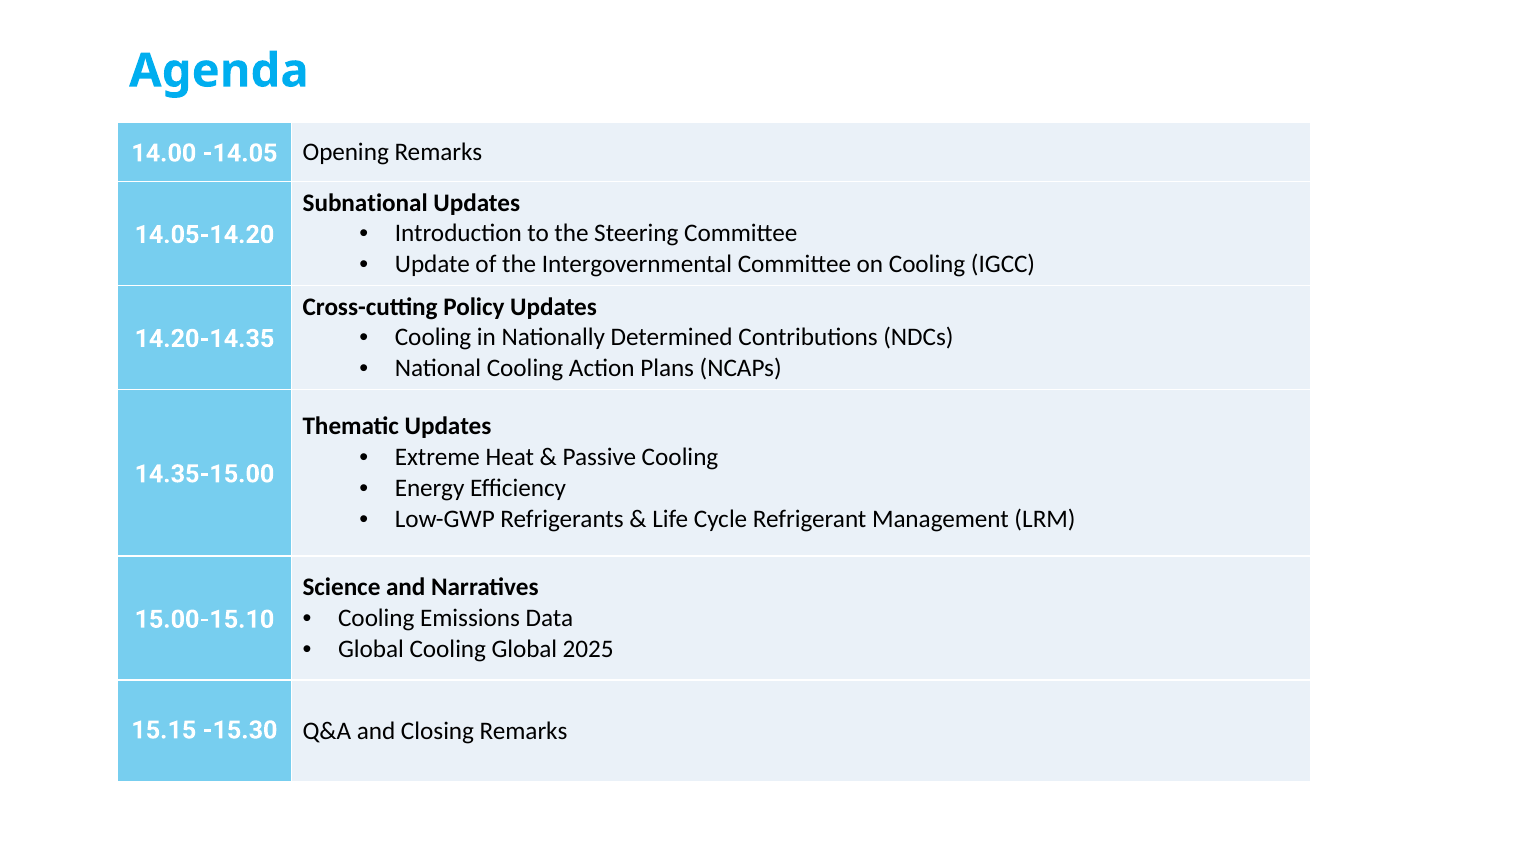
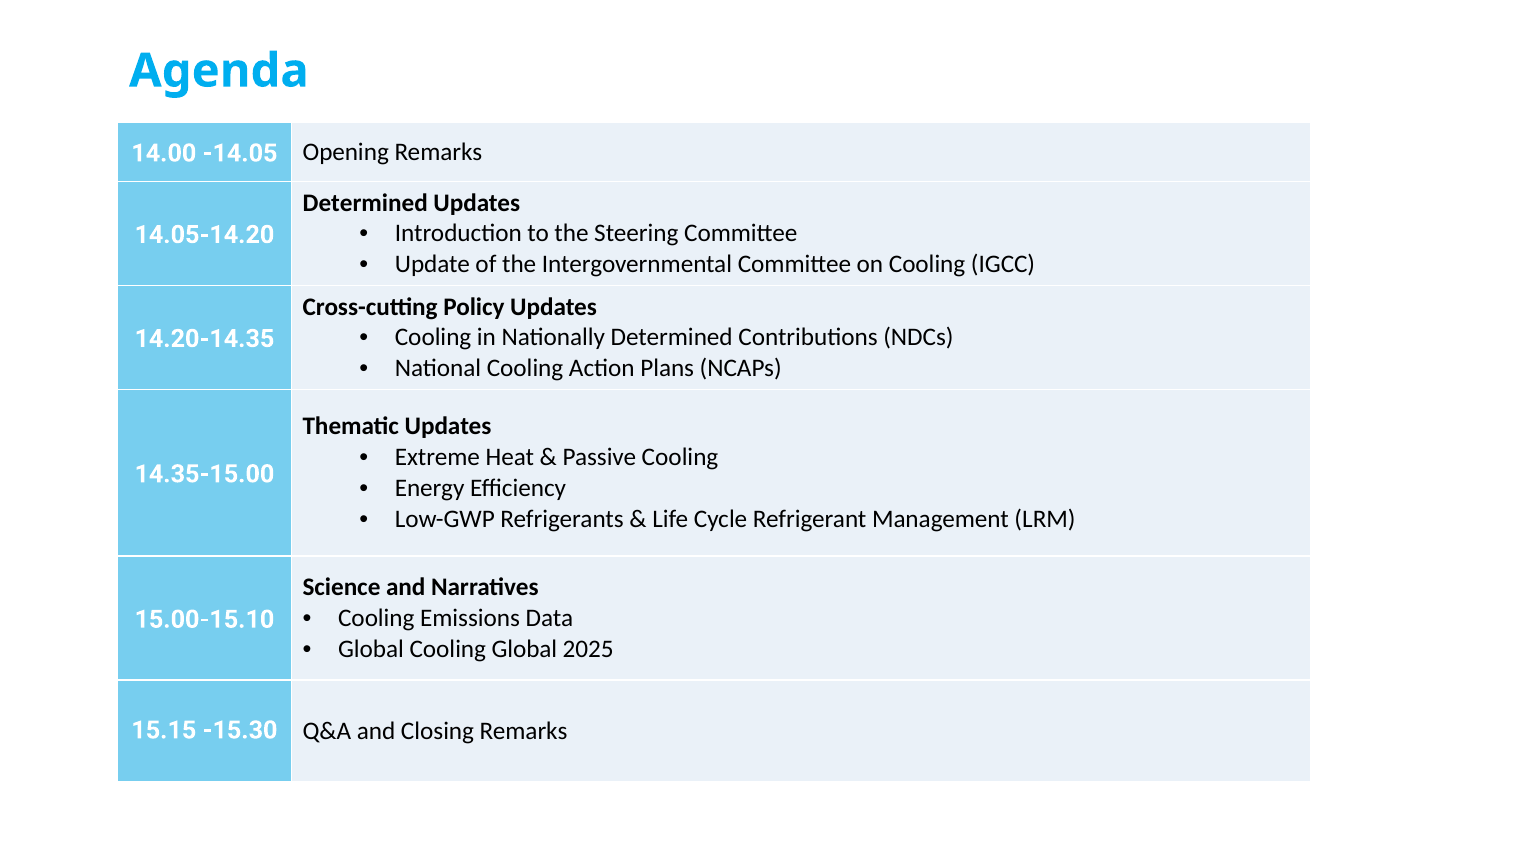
Subnational: Subnational -> Determined (365, 203)
